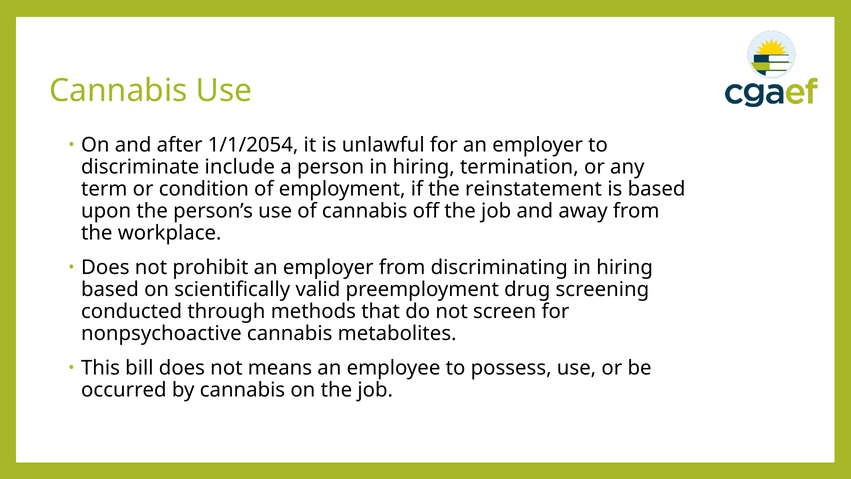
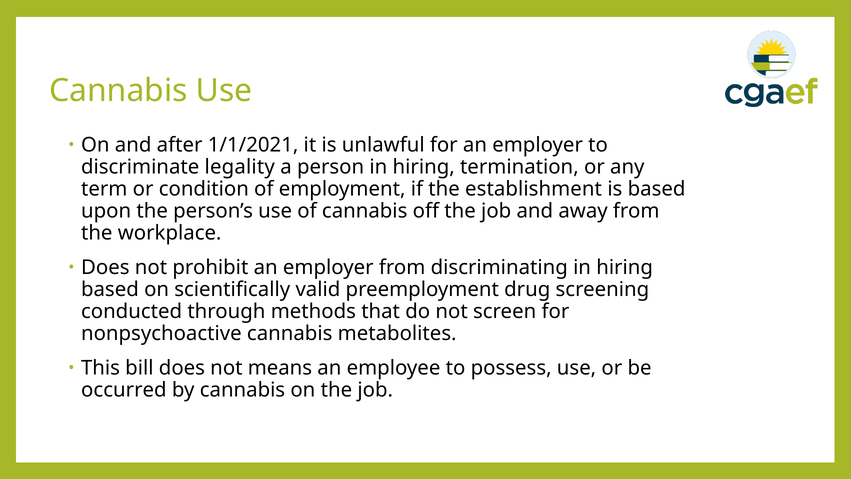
1/1/2054: 1/1/2054 -> 1/1/2021 (253, 145)
include: include -> legality (240, 167)
reinstatement: reinstatement -> establishment (534, 189)
